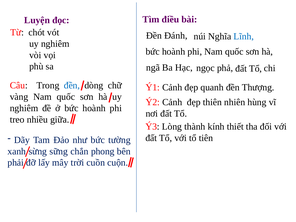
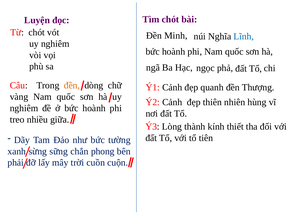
Tìm điều: điều -> chót (170, 19)
Đánh: Đánh -> Minh (176, 36)
đền colour: blue -> orange (72, 85)
